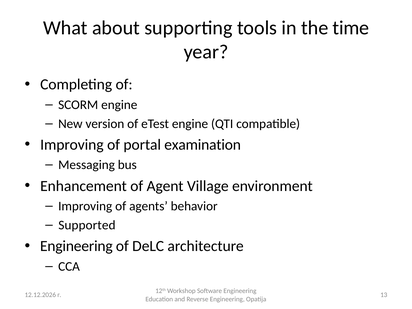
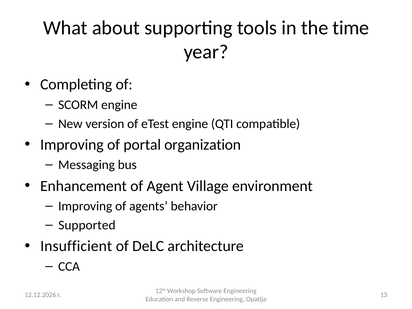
examination: examination -> organization (203, 145)
Engineering: Engineering -> Insufficient (76, 246)
